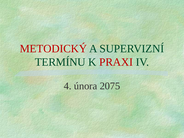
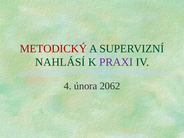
TERMÍNU: TERMÍNU -> NAHLÁSÍ (60, 62)
PRAXI colour: red -> purple (116, 62)
2075: 2075 -> 2062 (110, 86)
